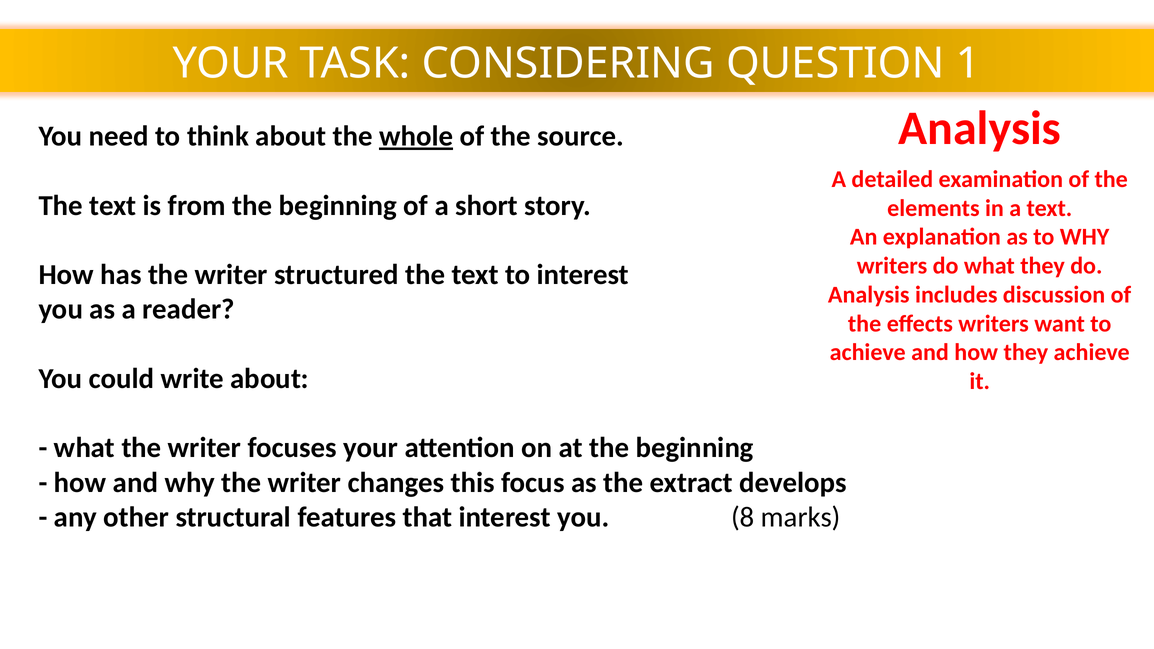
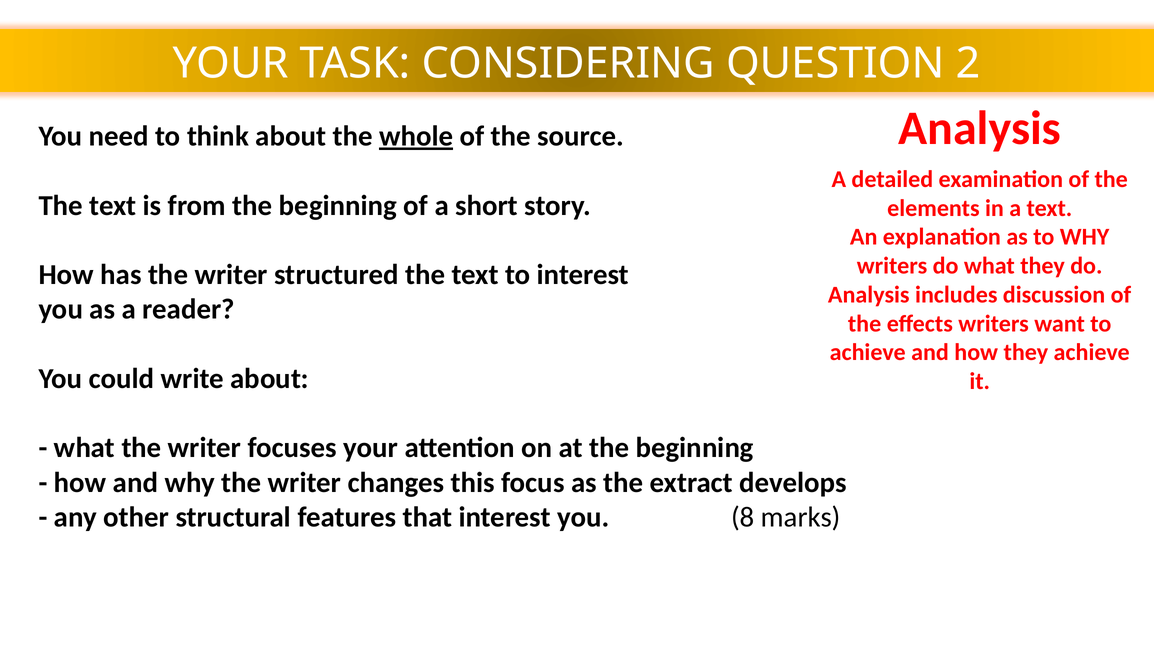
1: 1 -> 2 (968, 64)
